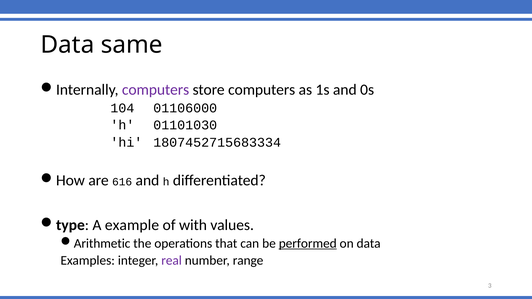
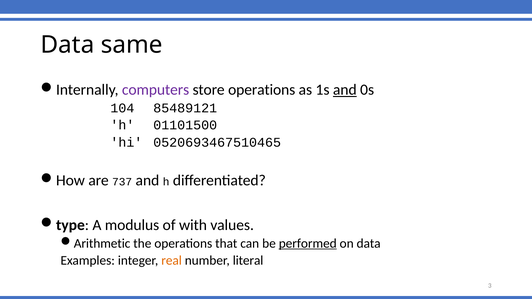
store computers: computers -> operations (262, 90)
and underline: none -> present (345, 90)
01106000: 01106000 -> 85489121 (185, 108)
01101030: 01101030 -> 01101500 (185, 125)
1807452715683334: 1807452715683334 -> 0520693467510465 (217, 142)
616: 616 -> 737 (122, 182)
example: example -> modulus (132, 225)
real colour: purple -> orange (172, 261)
range: range -> literal (248, 261)
